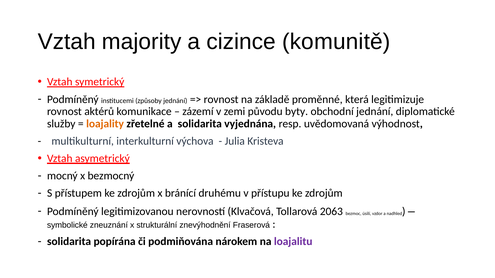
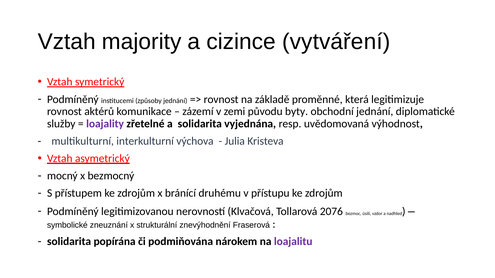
komunitě: komunitě -> vytváření (336, 42)
loajality colour: orange -> purple (105, 124)
2063: 2063 -> 2076 (331, 212)
